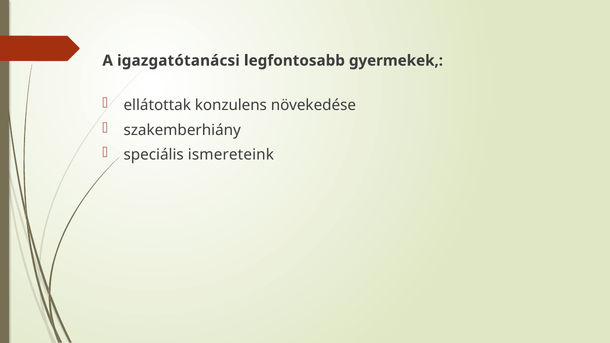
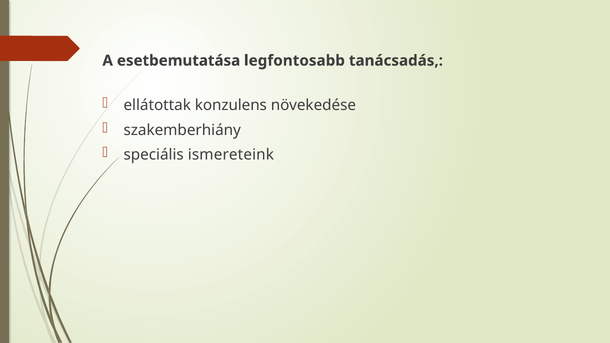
igazgatótanácsi: igazgatótanácsi -> esetbemutatása (179, 61)
gyermekek: gyermekek -> tanácsadás (396, 61)
